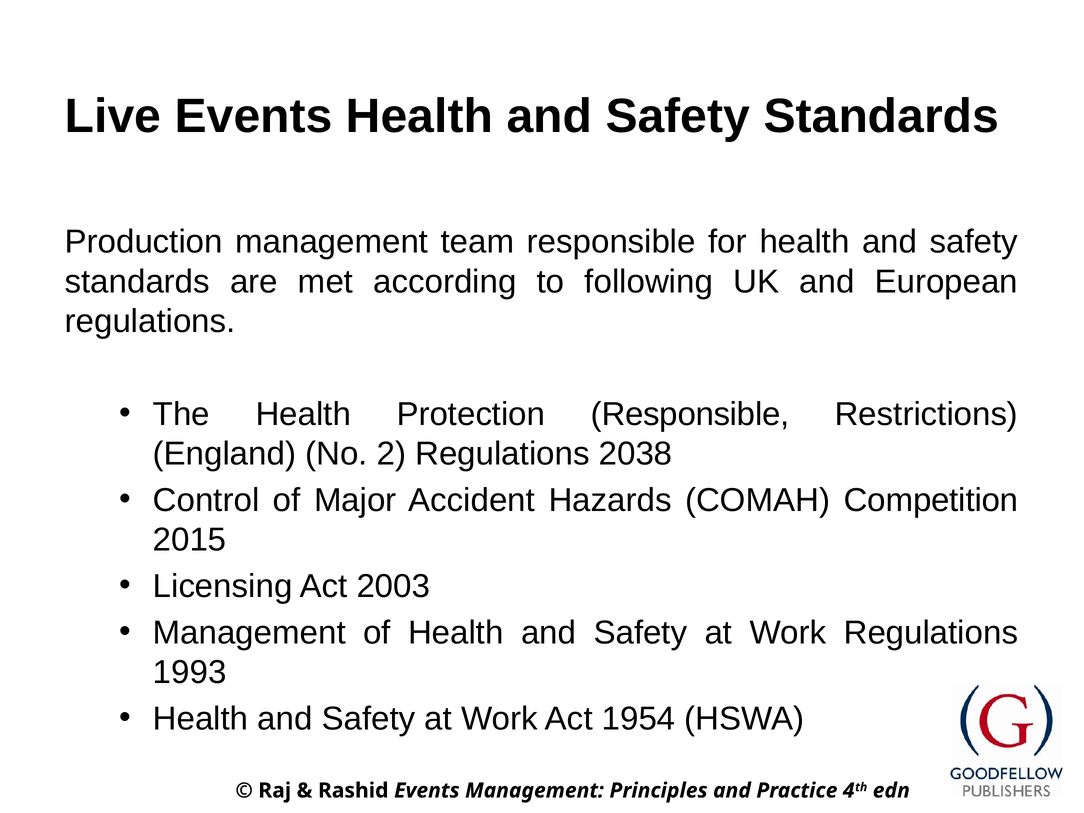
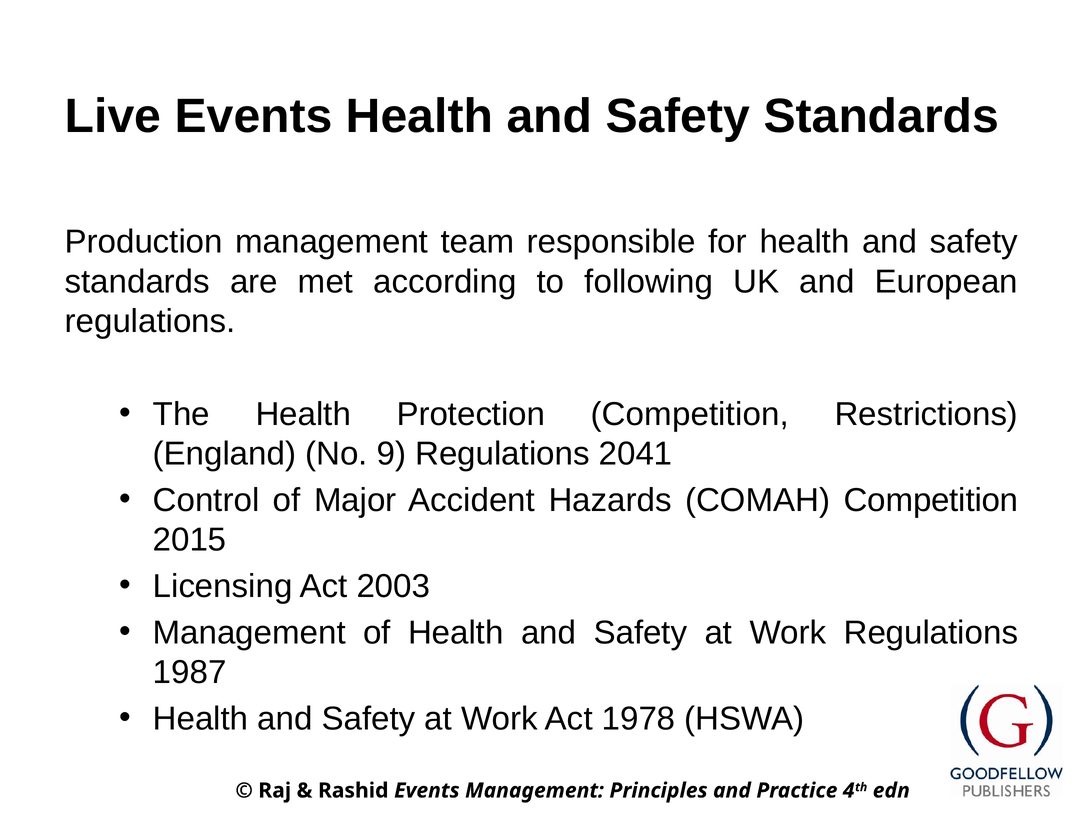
Protection Responsible: Responsible -> Competition (690, 414)
2: 2 -> 9 (391, 454)
2038: 2038 -> 2041 (636, 454)
1993: 1993 -> 1987 (190, 672)
1954: 1954 -> 1978 (639, 719)
